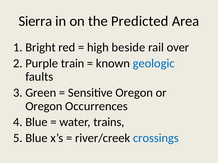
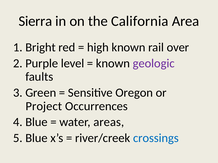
Predicted: Predicted -> California (140, 21)
high beside: beside -> known (129, 48)
train: train -> level (73, 64)
geologic colour: blue -> purple (154, 64)
Oregon: Oregon -> Project (44, 106)
trains: trains -> areas (109, 122)
